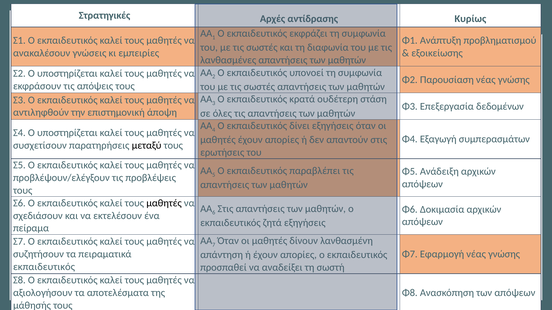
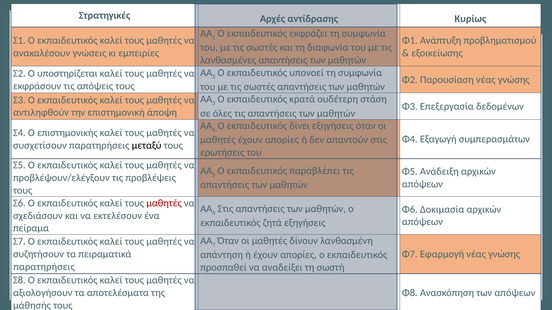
Σ4 Ο υποστηρίζεται: υποστηρίζεται -> επιστημονικής (67, 133)
μαθητές colour: black -> red (164, 203)
εκπαιδευτικός: εκπαιδευτικός -> παρατηρήσεις (44, 267)
